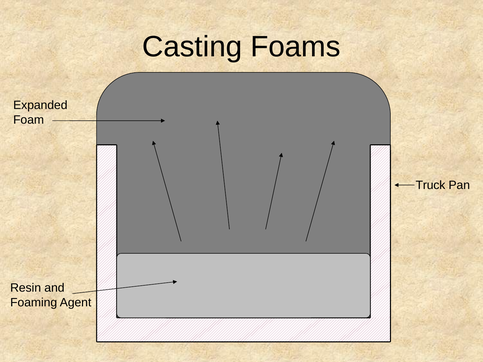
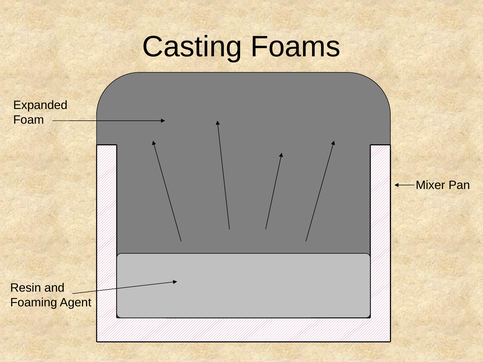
Truck: Truck -> Mixer (430, 185)
